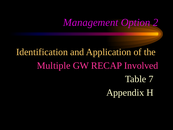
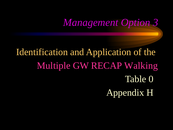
2: 2 -> 3 (156, 22)
Involved: Involved -> Walking (141, 65)
7: 7 -> 0 (151, 79)
